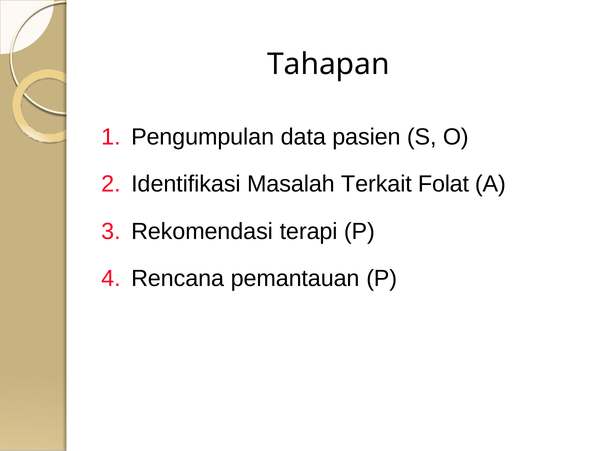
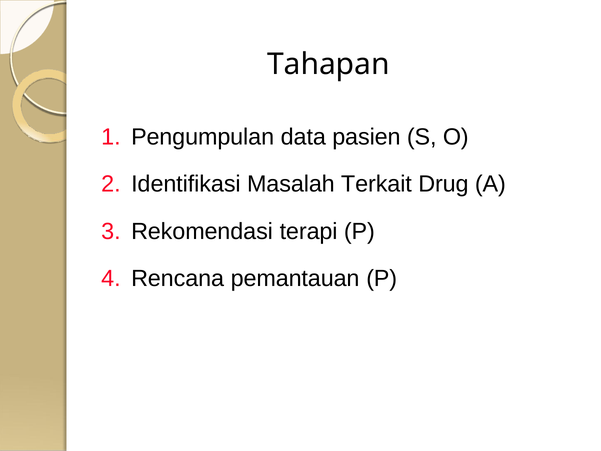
Folat: Folat -> Drug (443, 184)
